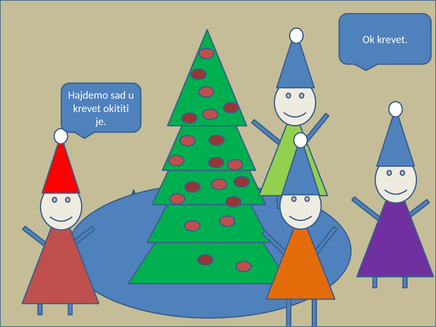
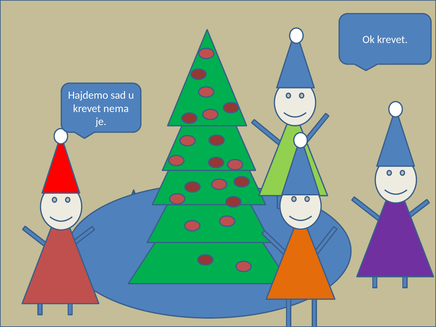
okititi: okititi -> nema (116, 108)
